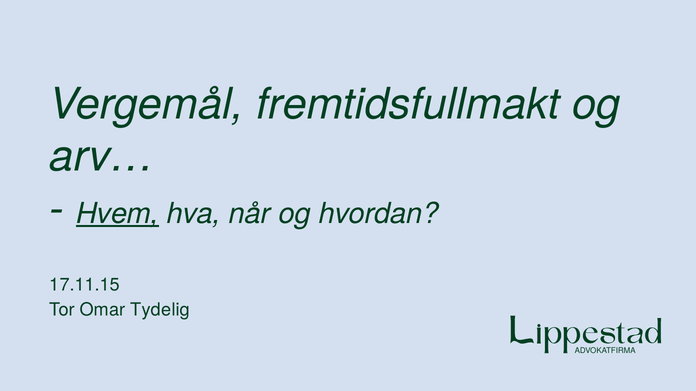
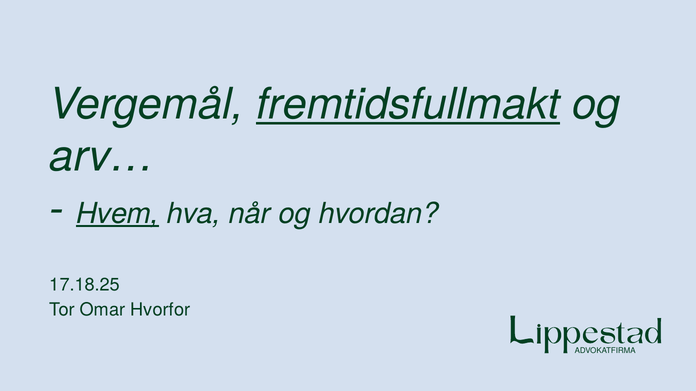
fremtidsfullmakt underline: none -> present (408, 105)
17.11.15: 17.11.15 -> 17.18.25 (85, 285)
Tydelig: Tydelig -> Hvorfor (160, 310)
